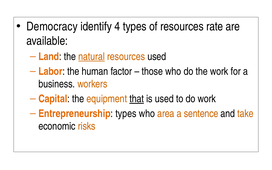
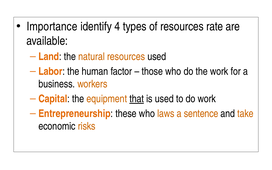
Democracy: Democracy -> Importance (52, 26)
natural underline: present -> none (92, 57)
Entrepreneurship types: types -> these (126, 114)
area: area -> laws (166, 114)
